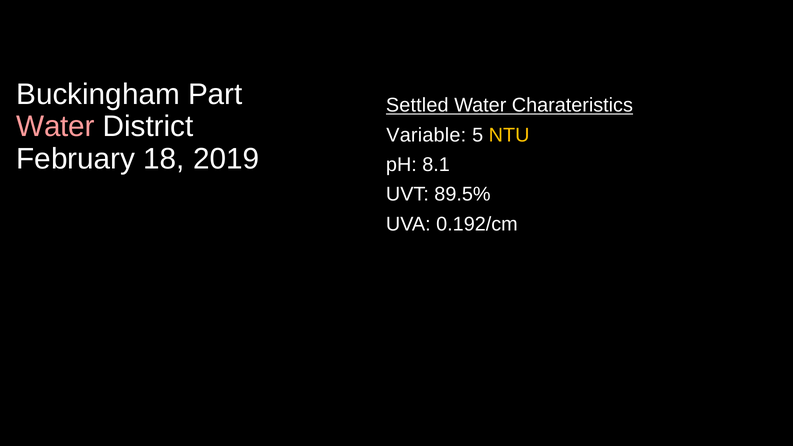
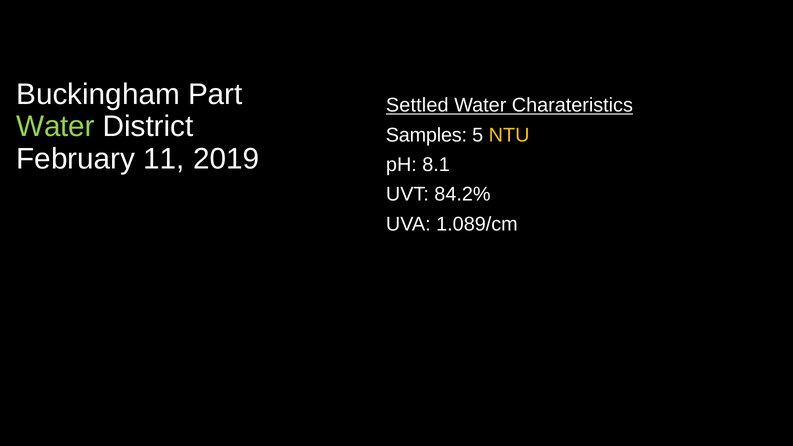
Water colour: pink -> light green (56, 127)
Variable: Variable -> Samples (426, 135)
18: 18 -> 11 (164, 159)
89.5%: 89.5% -> 84.2% (462, 194)
0.192/cm: 0.192/cm -> 1.089/cm (477, 224)
